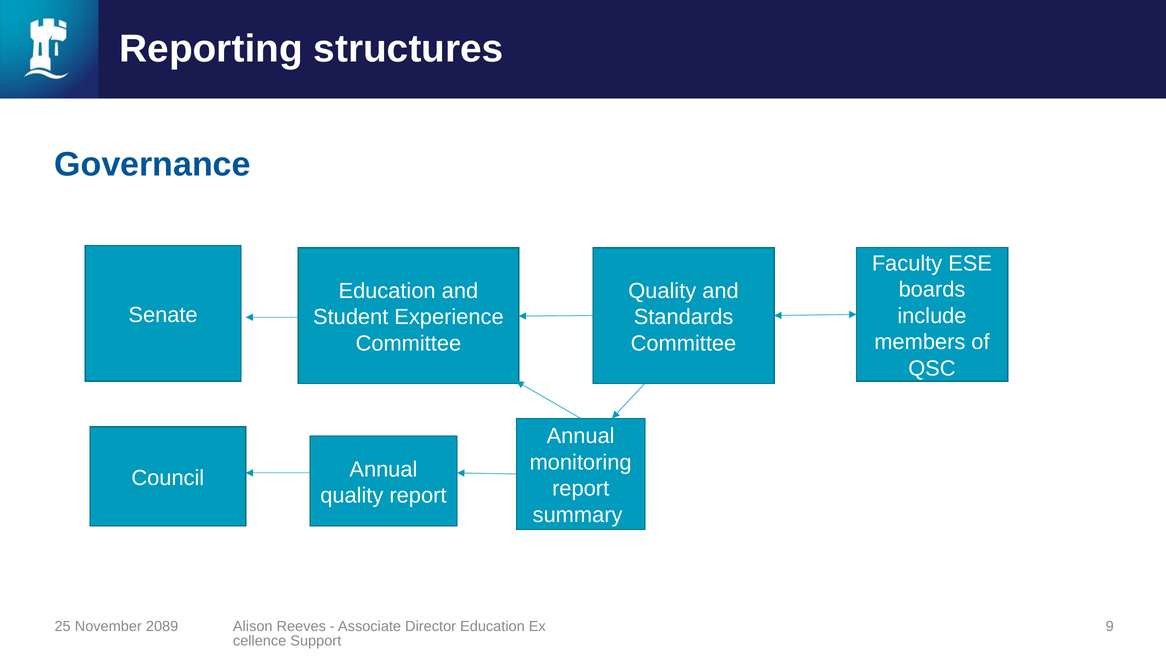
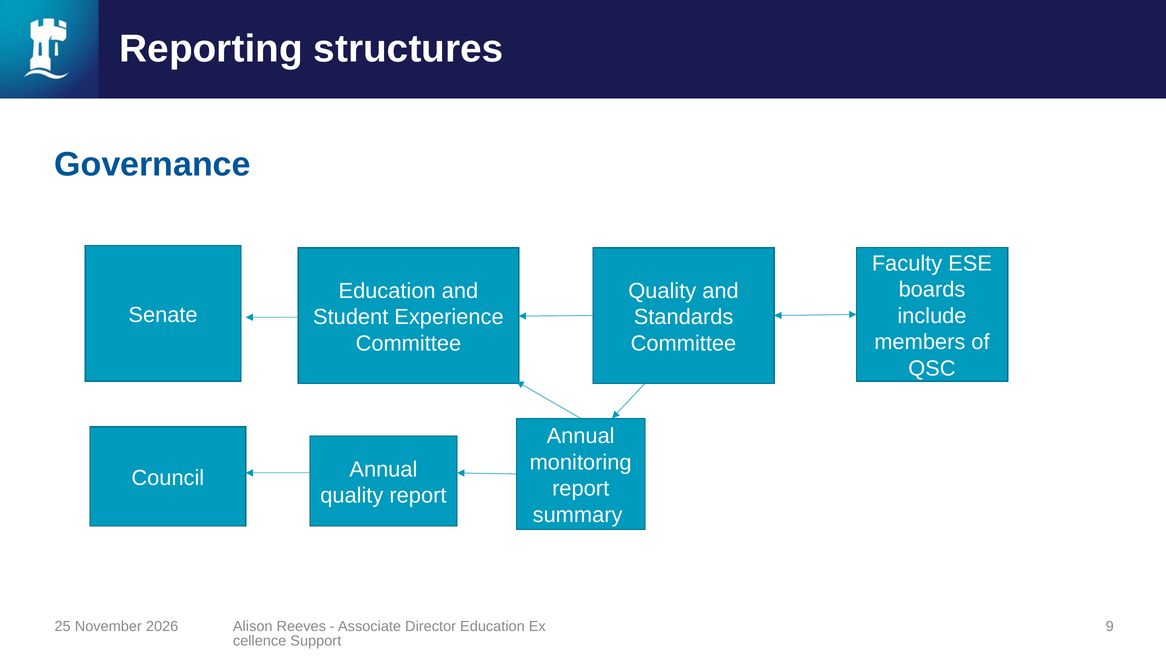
2089: 2089 -> 2026 (162, 626)
